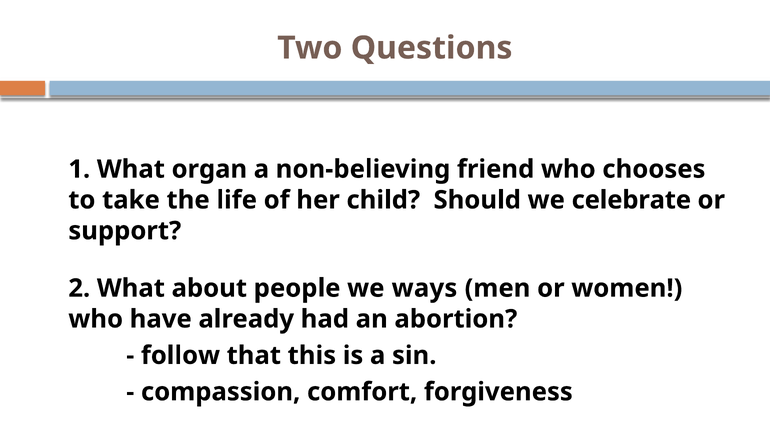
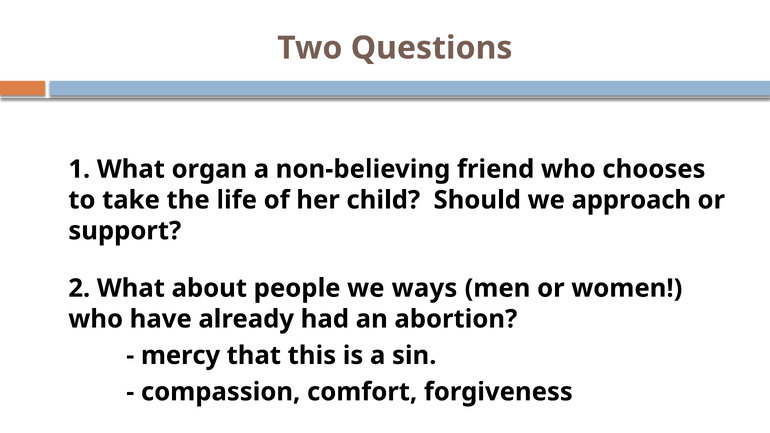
celebrate: celebrate -> approach (631, 200)
follow: follow -> mercy (181, 356)
